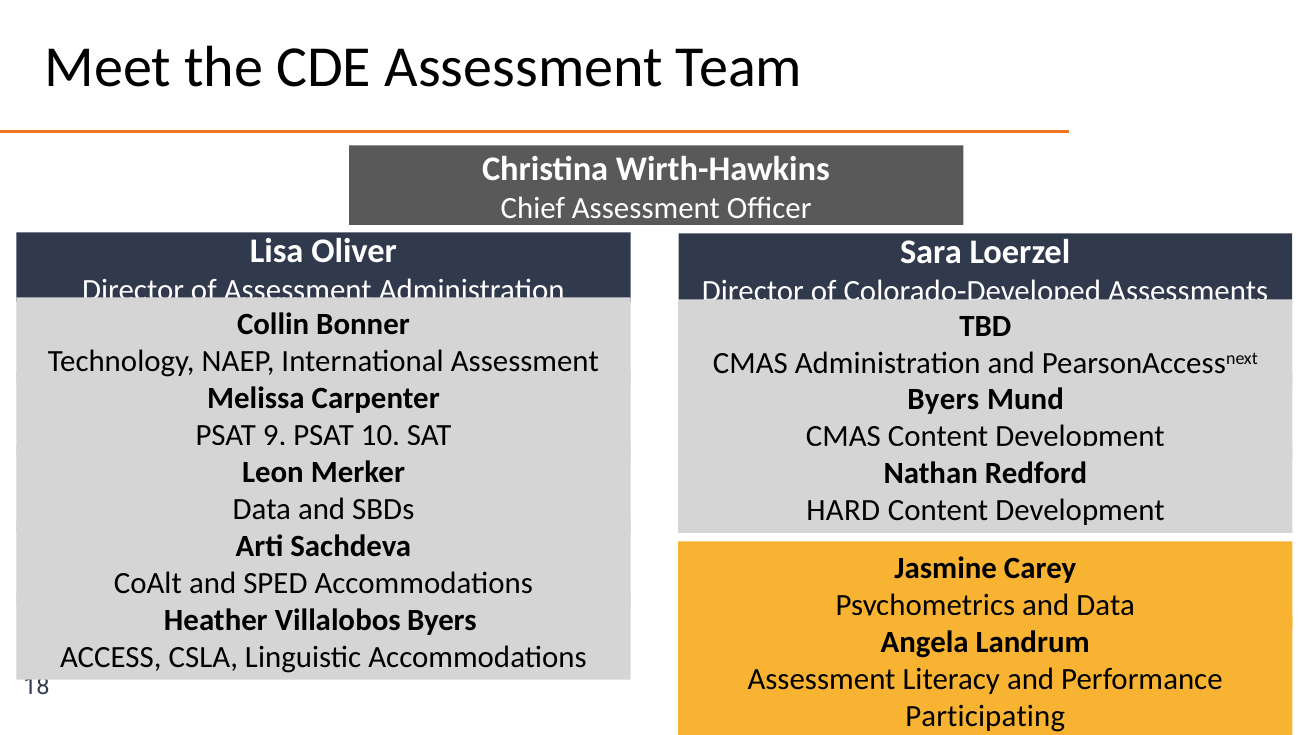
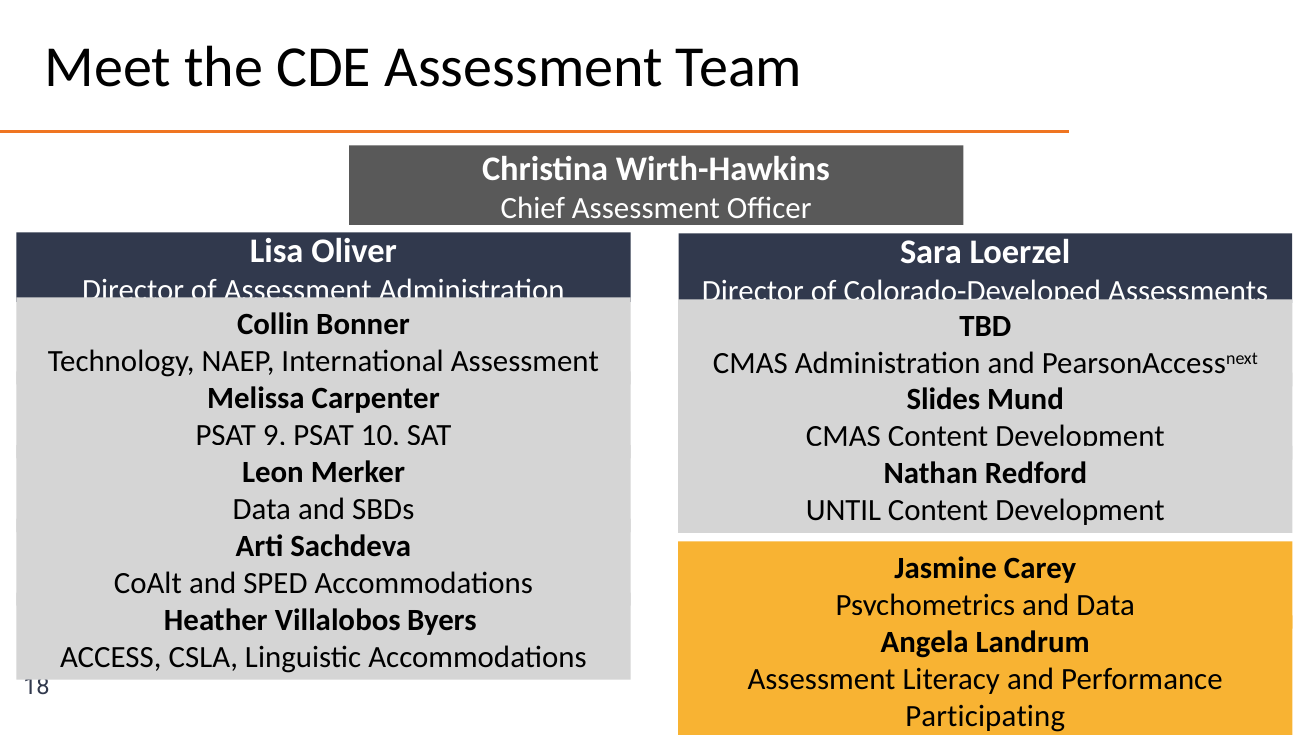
Byers: Byers -> Slides (943, 400)
HARD: HARD -> UNTIL (843, 510)
